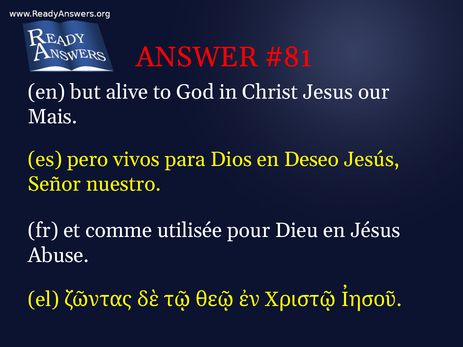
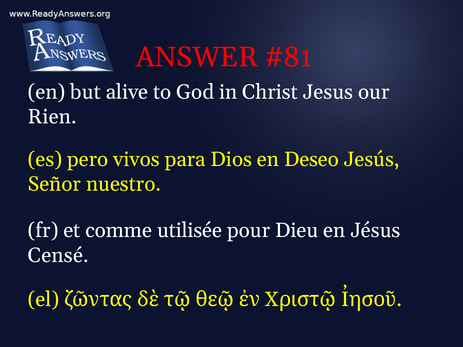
Mais: Mais -> Rien (52, 117)
Abuse: Abuse -> Censé (58, 255)
